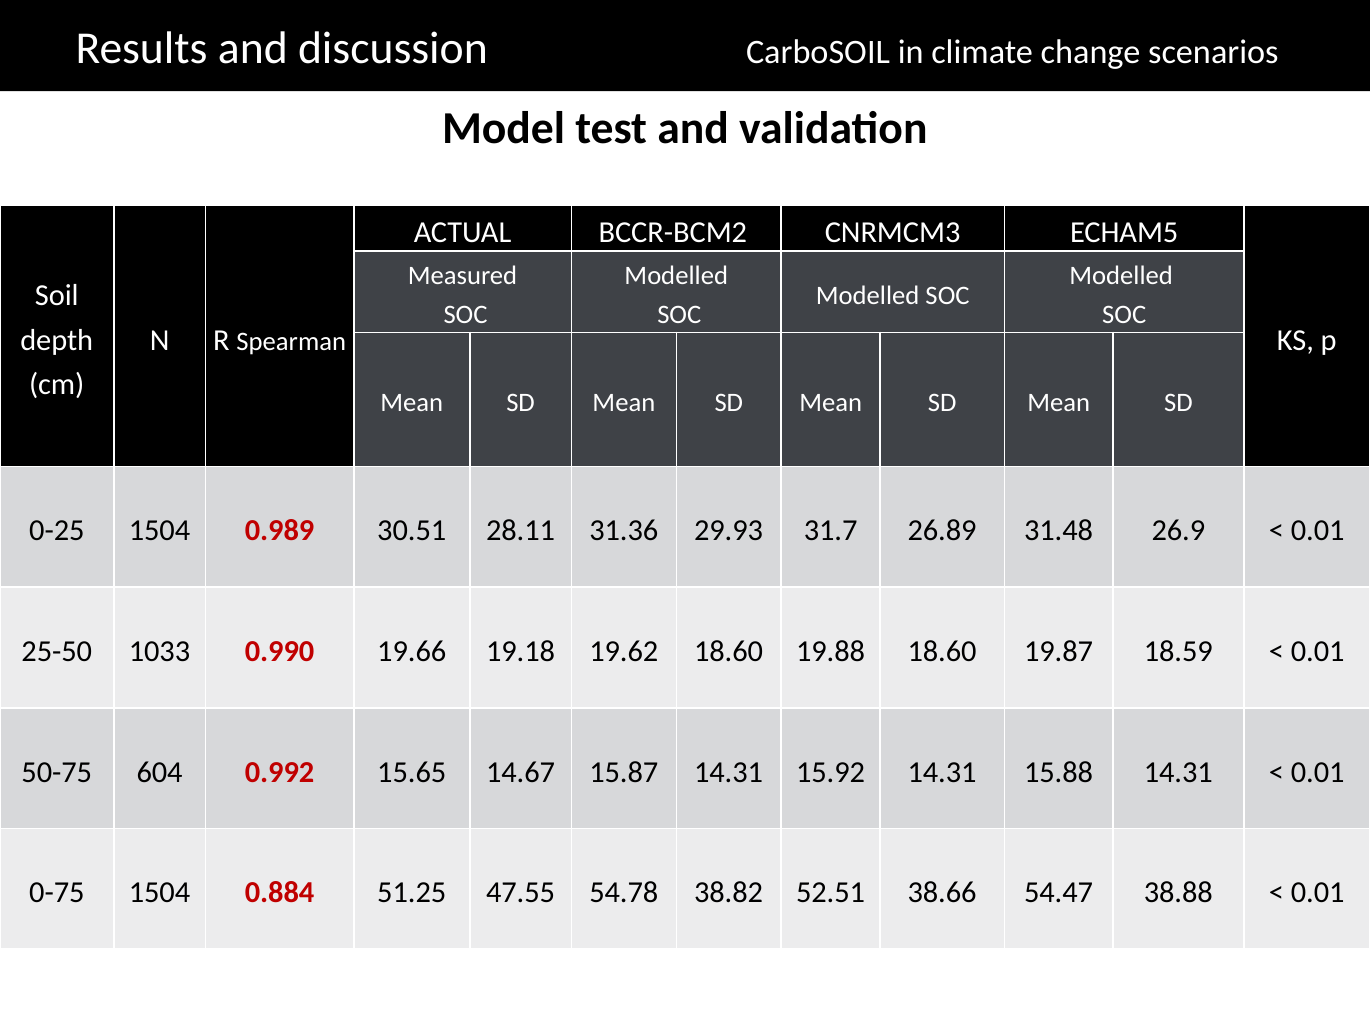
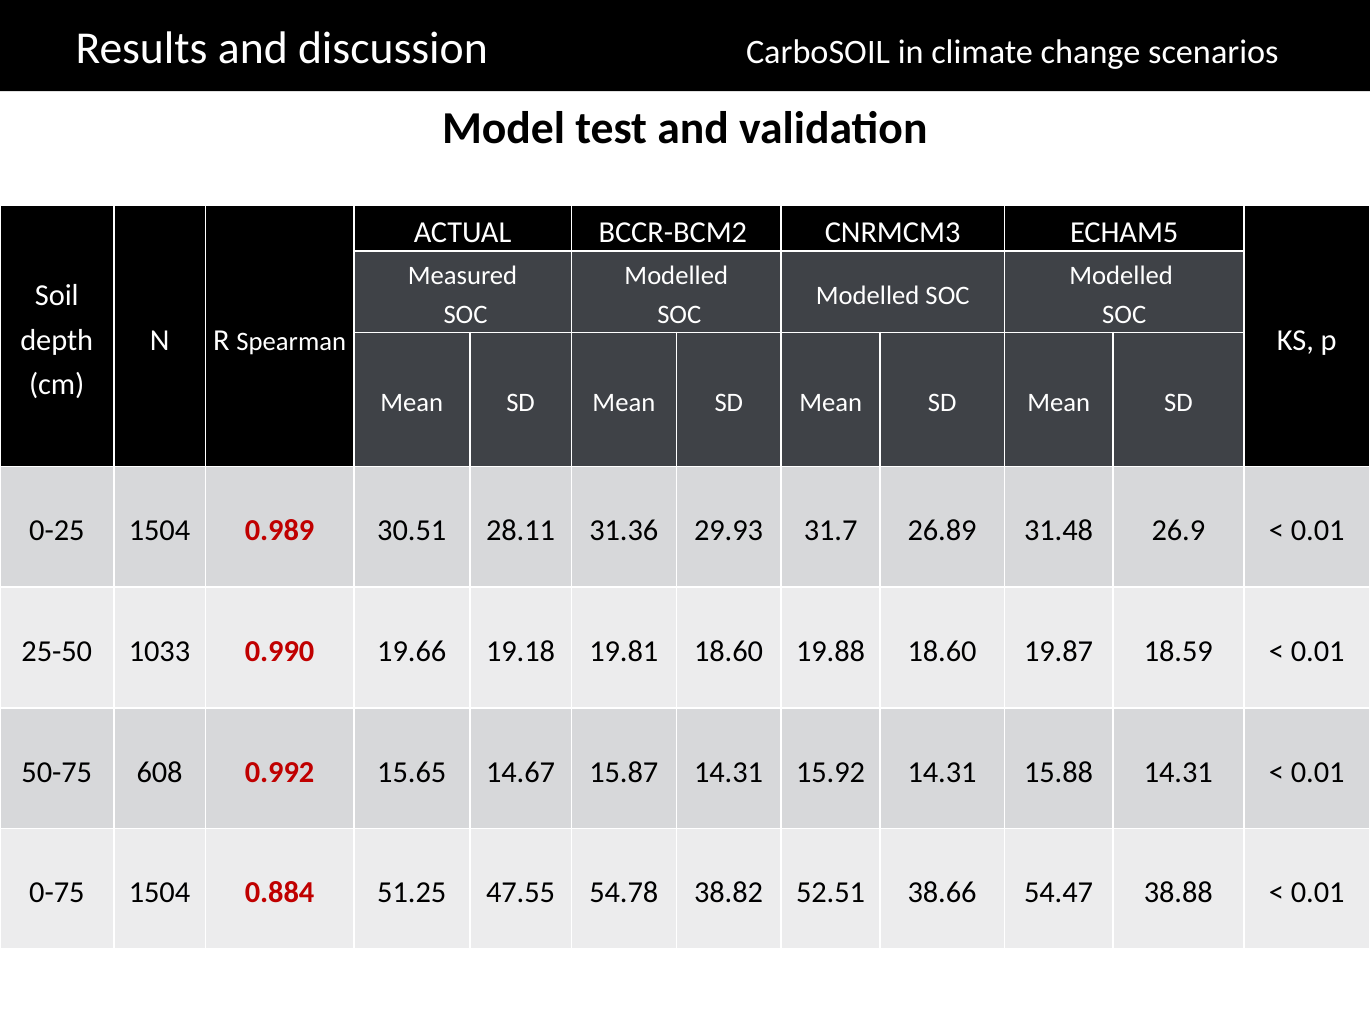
19.62: 19.62 -> 19.81 (624, 652)
604: 604 -> 608 (160, 773)
